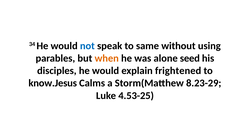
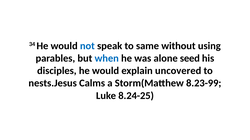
when colour: orange -> blue (107, 59)
frightened: frightened -> uncovered (178, 71)
know.Jesus: know.Jesus -> nests.Jesus (53, 84)
8.23-29: 8.23-29 -> 8.23-99 (204, 84)
4.53-25: 4.53-25 -> 8.24-25 (136, 96)
